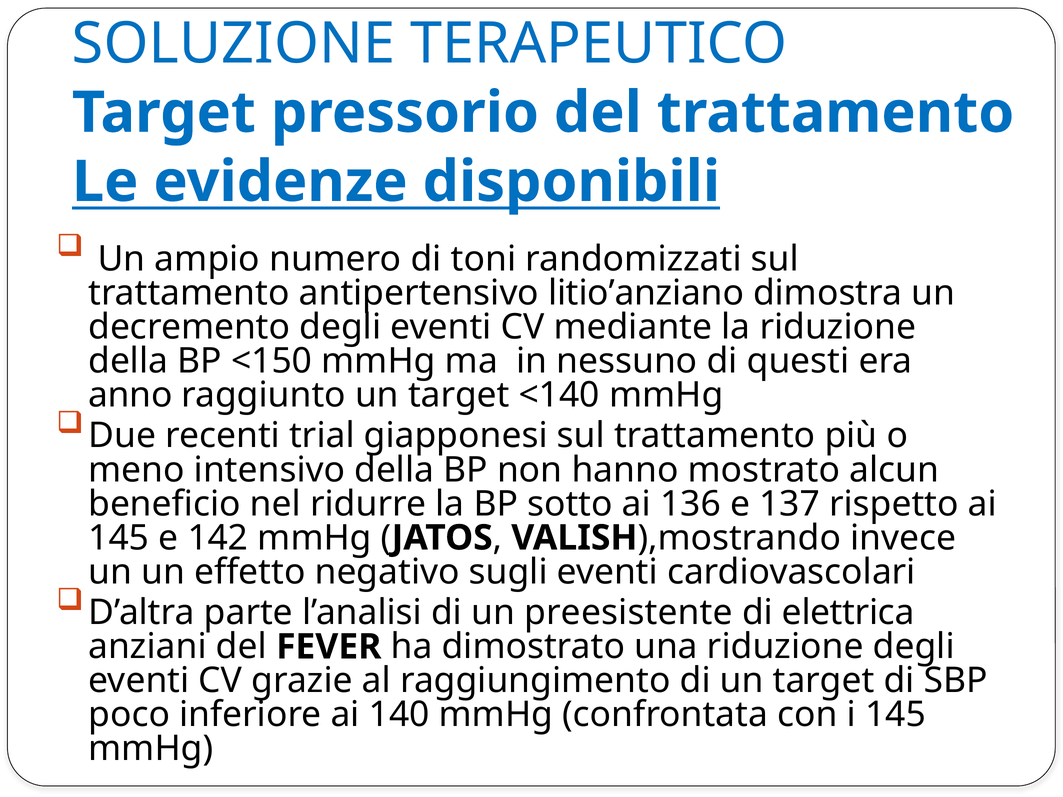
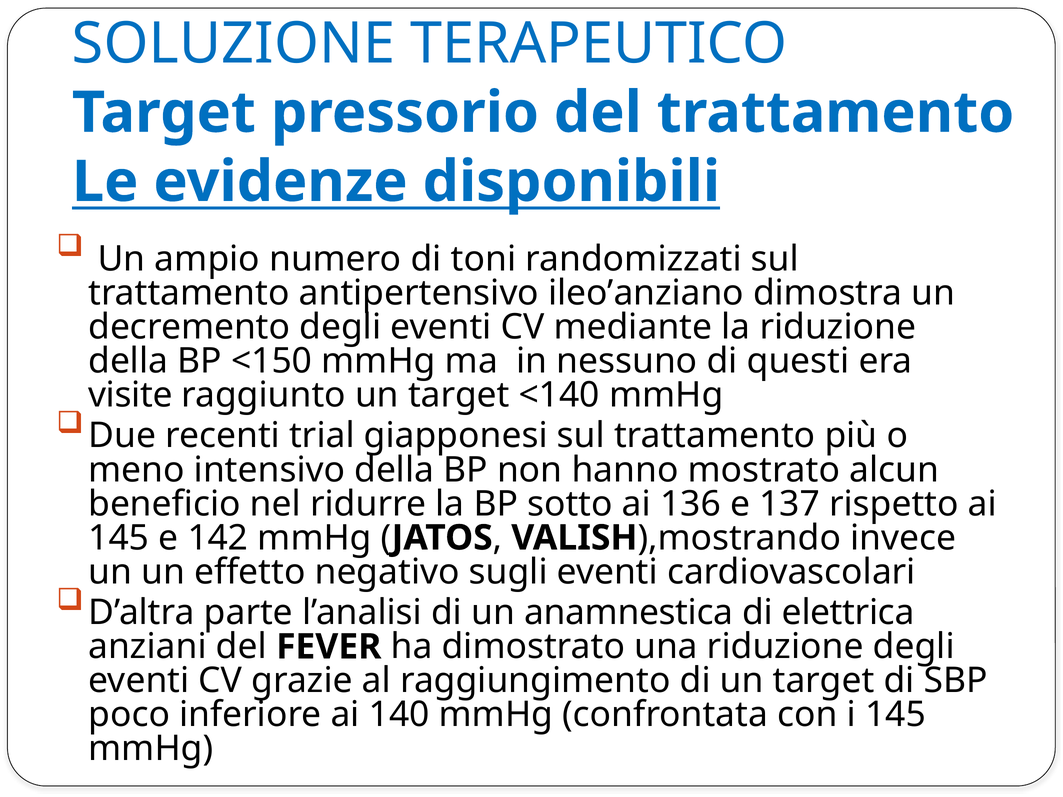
litio’anziano: litio’anziano -> ileo’anziano (646, 293)
anno: anno -> visite (130, 395)
preesistente: preesistente -> anamnestica (629, 613)
